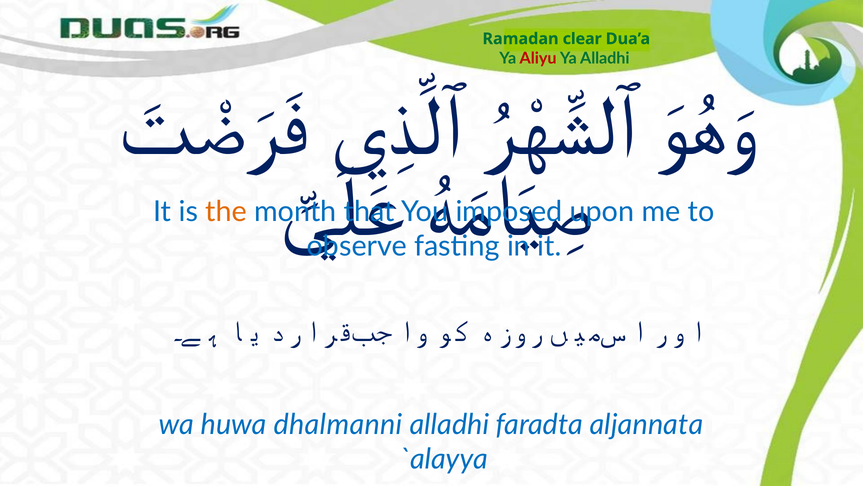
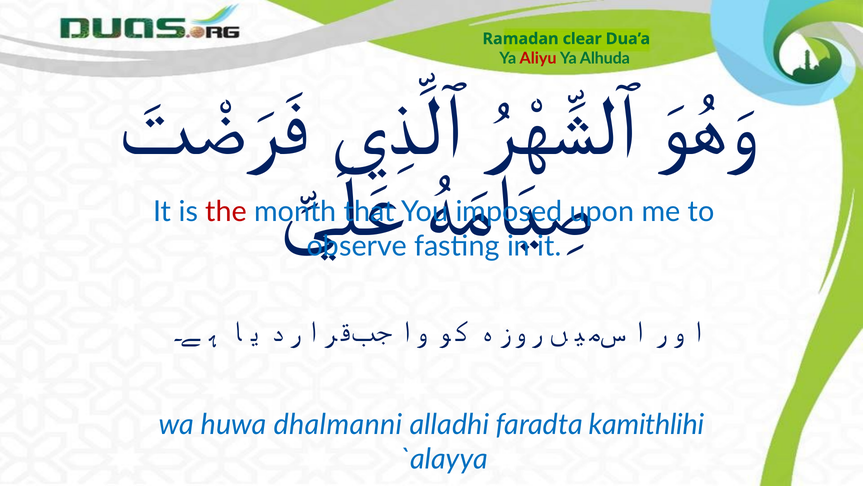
Ya Alladhi: Alladhi -> Alhuda (605, 58)
the colour: orange -> red (226, 211)
aljannata: aljannata -> kamithlihi (647, 424)
